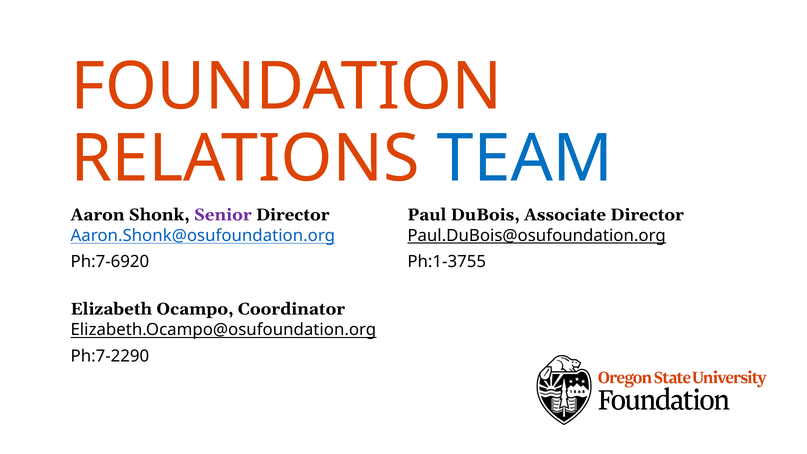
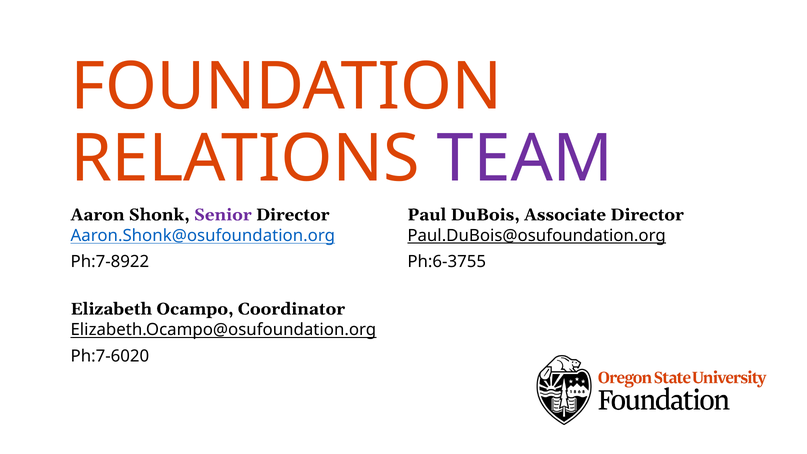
TEAM colour: blue -> purple (525, 159)
Ph:7-6920: Ph:7-6920 -> Ph:7-8922 (110, 262)
Ph:1-3755: Ph:1-3755 -> Ph:6-3755 (447, 262)
Ph:7-2290: Ph:7-2290 -> Ph:7-6020 (110, 356)
